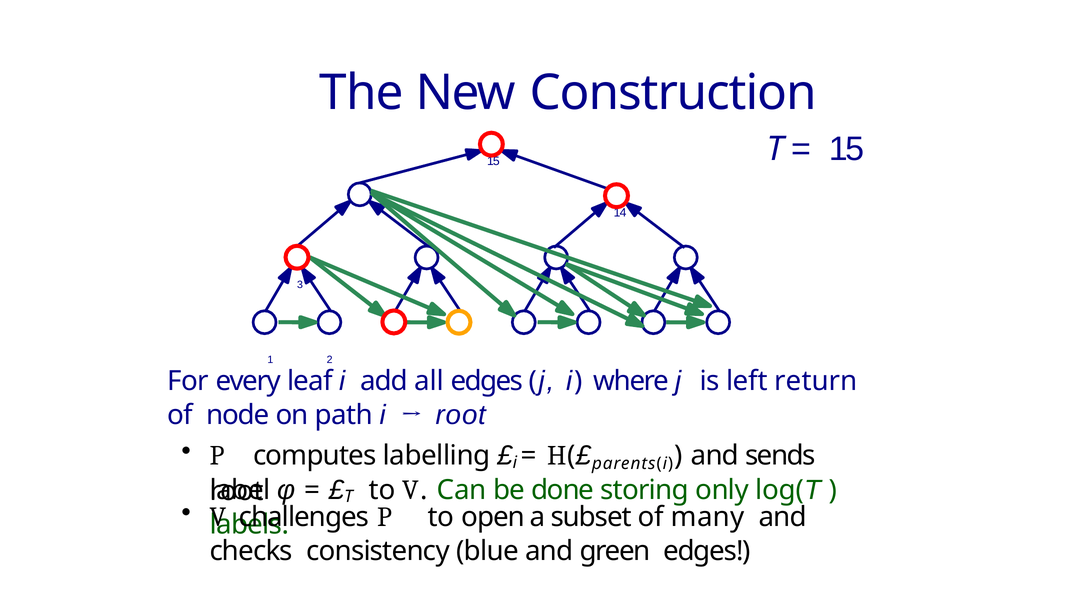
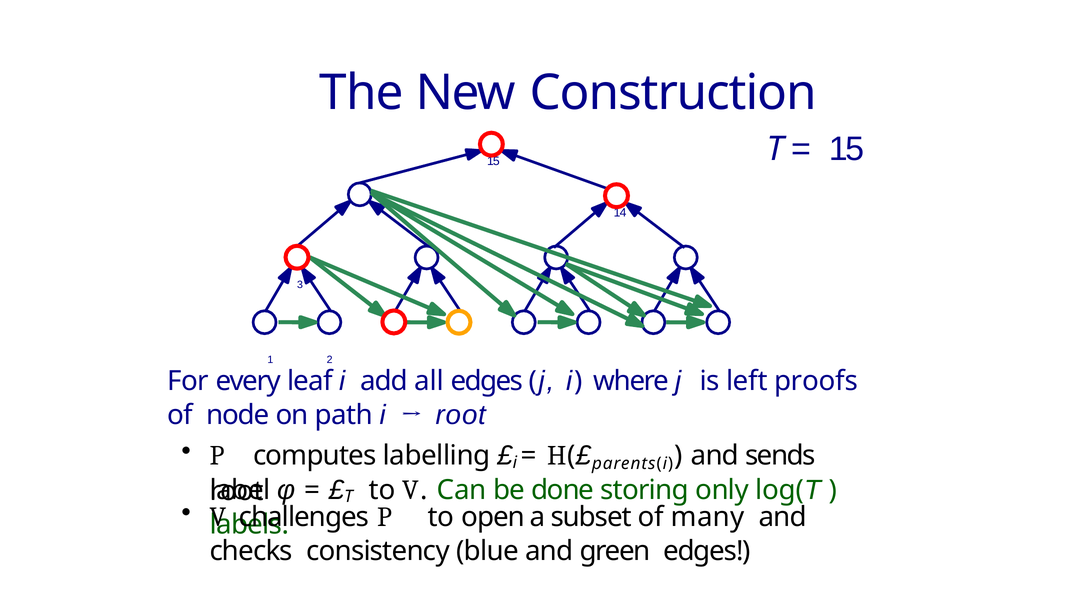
return: return -> proofs (816, 382)
